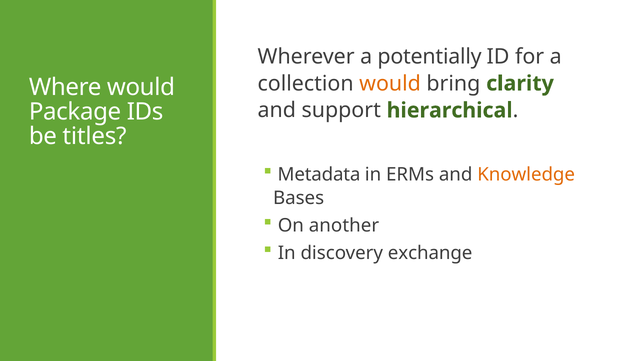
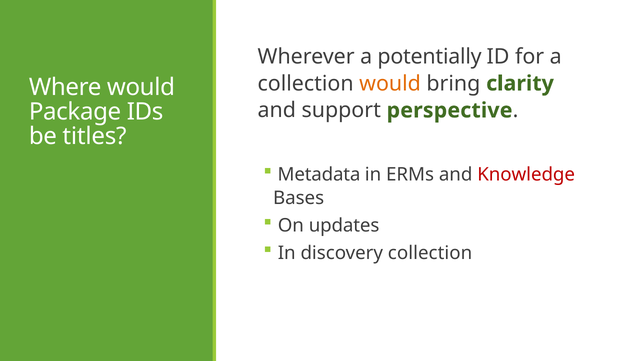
hierarchical: hierarchical -> perspective (450, 110)
Knowledge colour: orange -> red (526, 174)
another: another -> updates (344, 226)
discovery exchange: exchange -> collection (430, 253)
